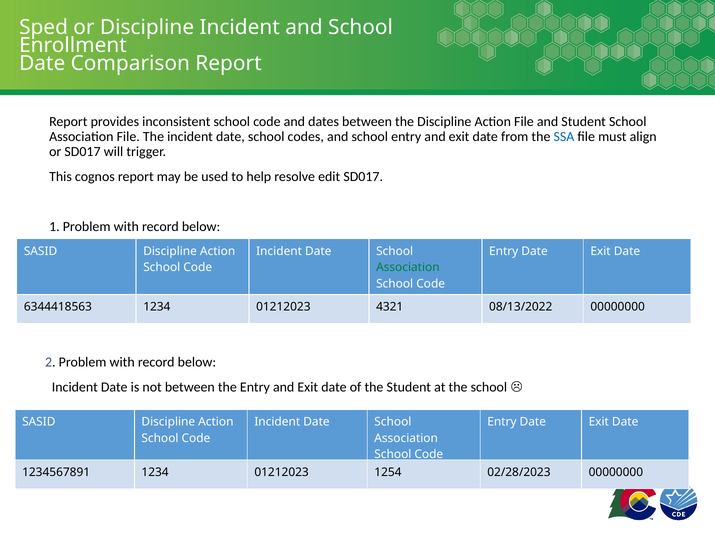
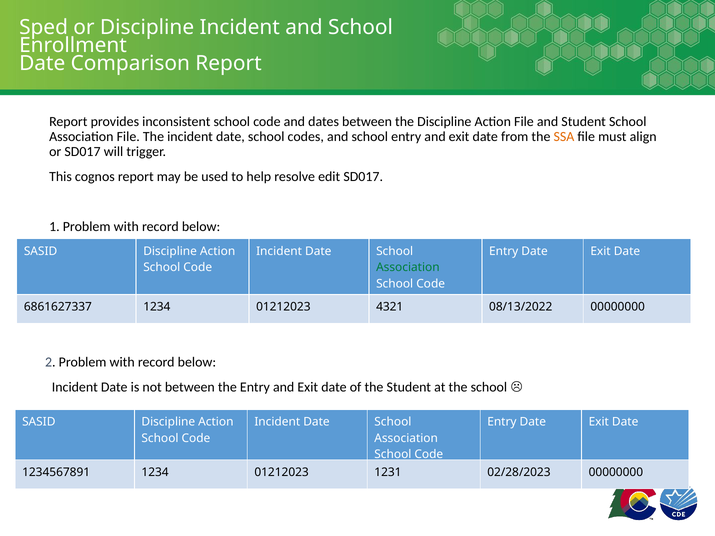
SSA colour: blue -> orange (564, 137)
6344418563: 6344418563 -> 6861627337 (58, 307)
1254: 1254 -> 1231 (388, 472)
